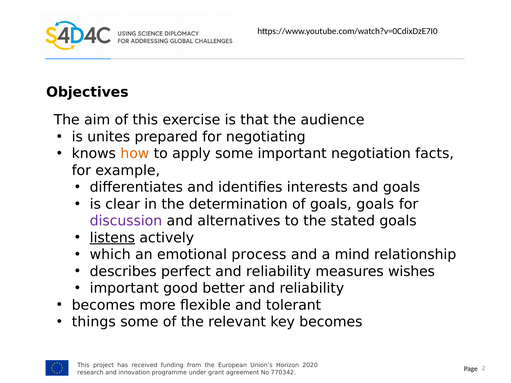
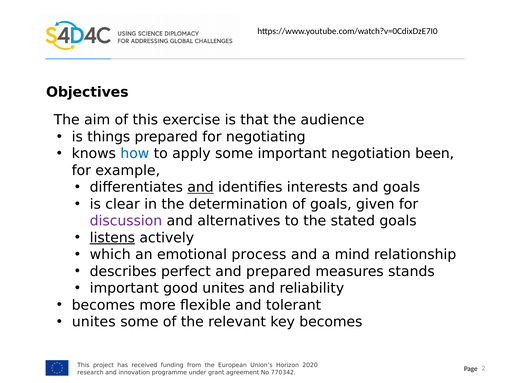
unites: unites -> things (109, 137)
how colour: orange -> blue (135, 154)
facts: facts -> been (435, 154)
and underline: none -> present (201, 187)
goals goals: goals -> given (375, 204)
reliability: reliability -> prepared (278, 272)
wishes: wishes -> stands (411, 272)
good better: better -> unites (223, 288)
things: things -> unites (94, 322)
